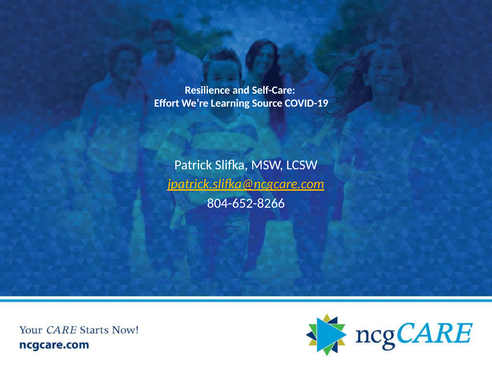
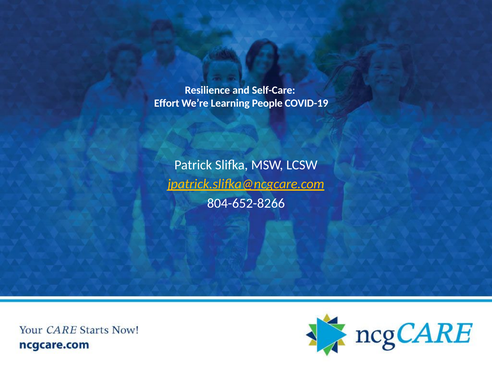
Source: Source -> People (267, 103)
